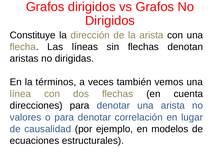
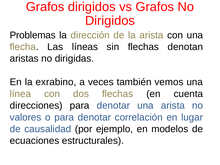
Constituye: Constituye -> Problemas (33, 35)
términos: términos -> exrabino (56, 82)
